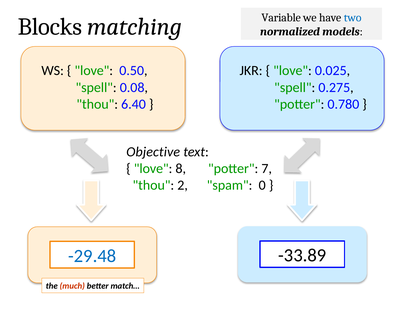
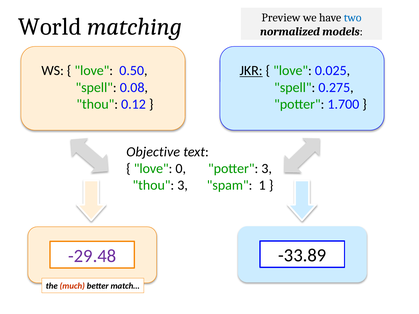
Blocks: Blocks -> World (50, 27)
Variable: Variable -> Preview (281, 18)
JKR underline: none -> present (251, 71)
6.40: 6.40 -> 0.12 (134, 104)
0.780: 0.780 -> 1.700 (343, 104)
8: 8 -> 0 (181, 169)
potter 7: 7 -> 3 (267, 169)
thou 2: 2 -> 3 (183, 185)
0: 0 -> 1 (262, 185)
-29.48 colour: blue -> purple (92, 256)
